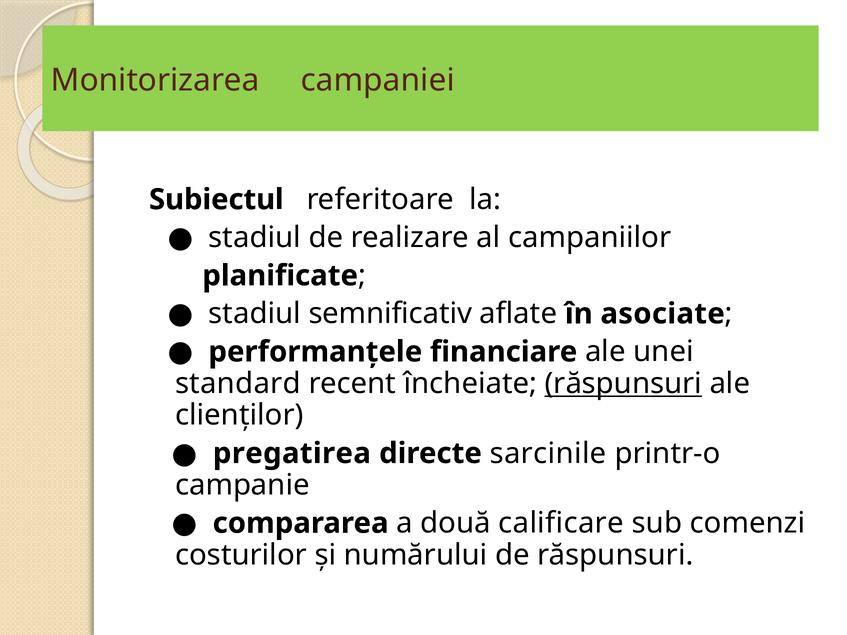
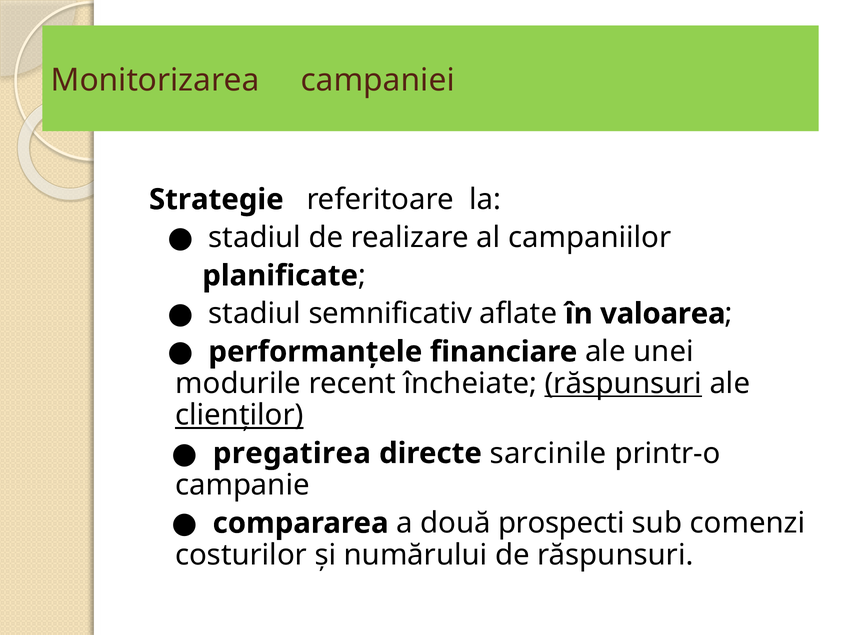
Subiectul: Subiectul -> Strategie (216, 200)
asociate: asociate -> valoarea (663, 314)
standard: standard -> modurile (238, 384)
clienților underline: none -> present (239, 415)
calificare: calificare -> prospecti (561, 523)
